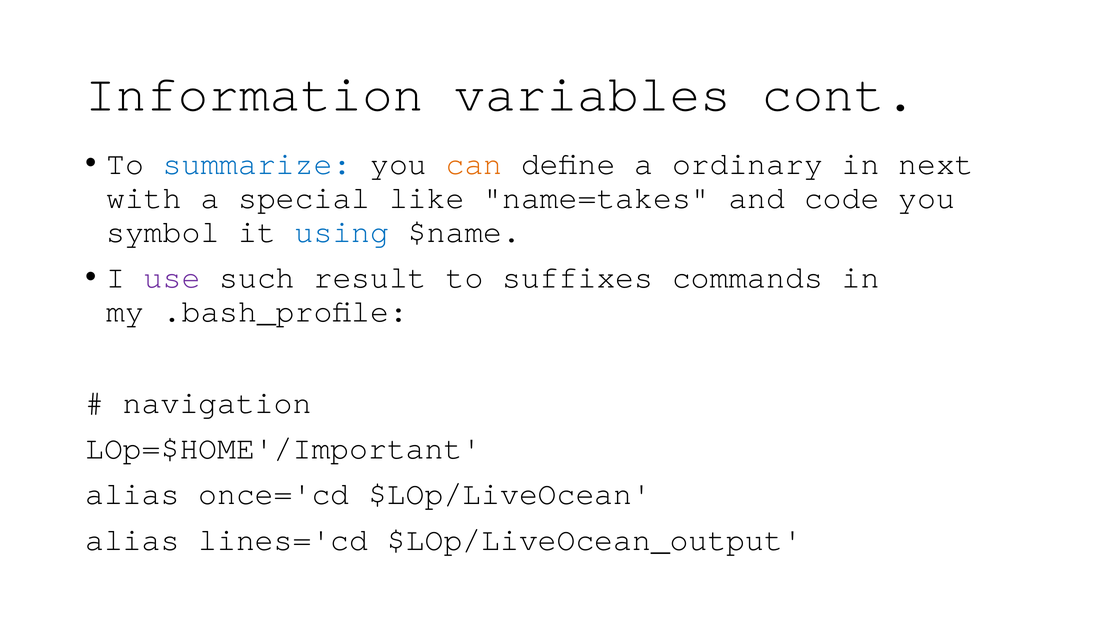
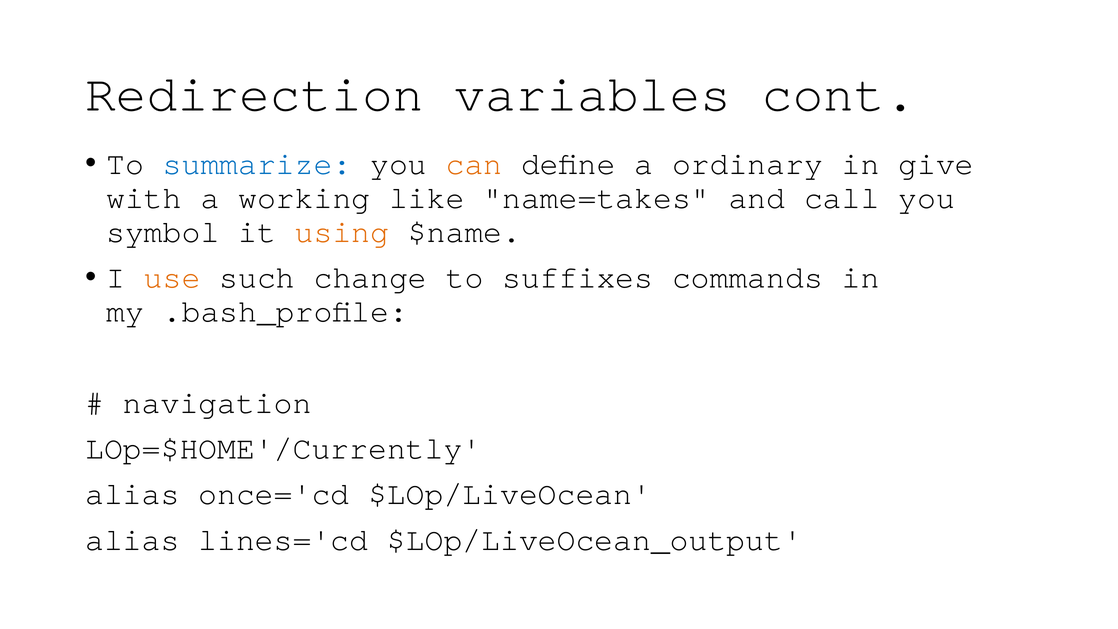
Information: Information -> Redirection (254, 94)
next: next -> give (936, 164)
special: special -> working (304, 198)
code: code -> call (842, 198)
using colour: blue -> orange (342, 232)
use colour: purple -> orange (172, 277)
result: result -> change (370, 277)
LOp=$HOME'/Important: LOp=$HOME'/Important -> LOp=$HOME'/Currently (283, 448)
